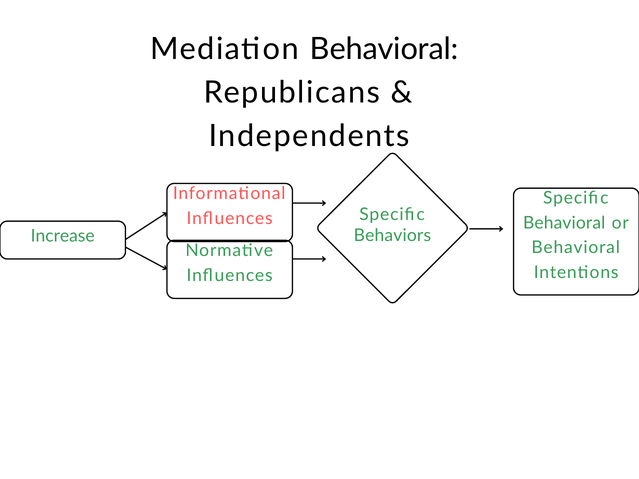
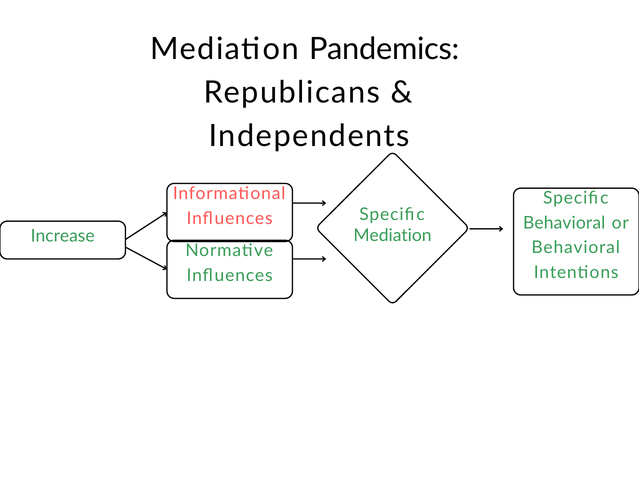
Mediation Behavioral: Behavioral -> Pandemics (384, 49)
Behaviors: Behaviors -> Mediation (392, 235)
